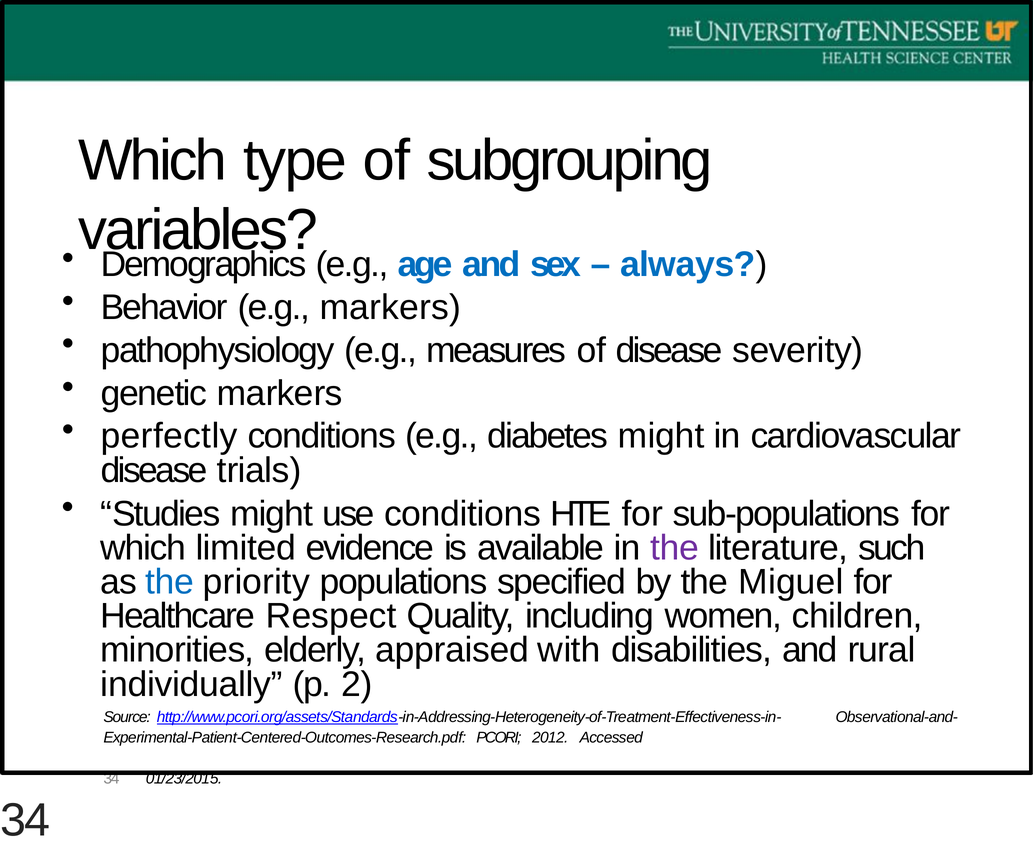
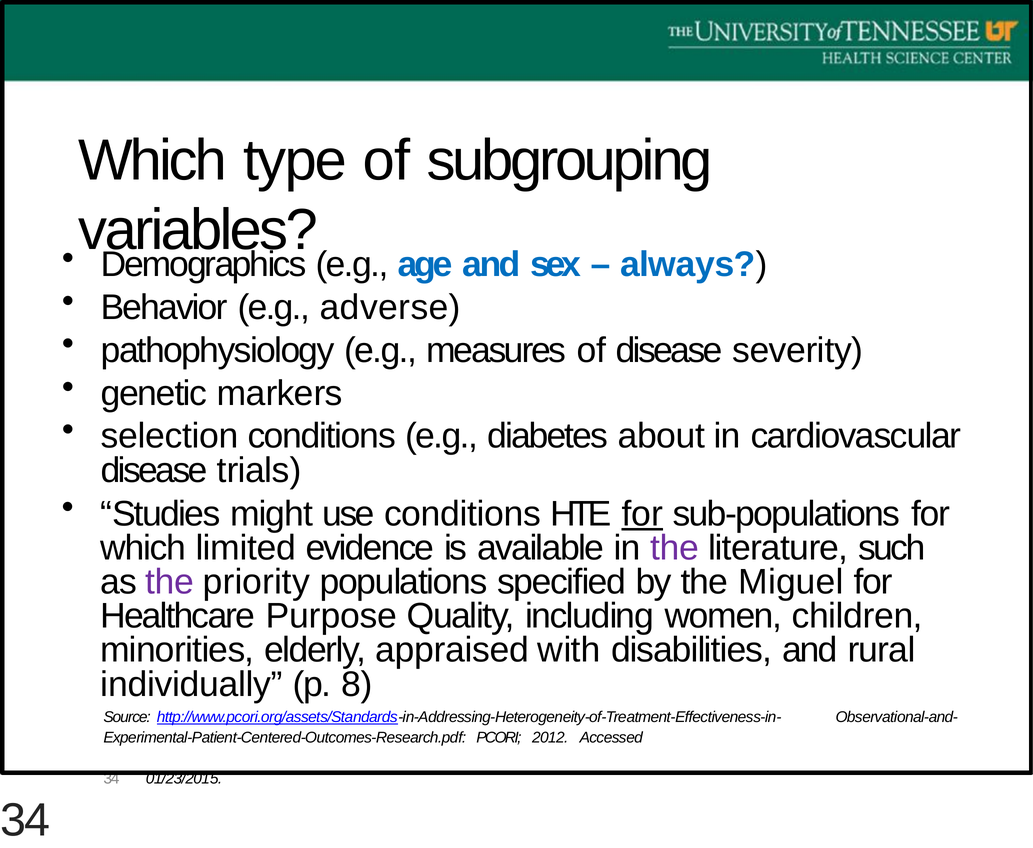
e.g markers: markers -> adverse (390, 307)
perfectly: perfectly -> selection (170, 436)
diabetes might: might -> about (661, 436)
for underline: none -> present (642, 514)
the colour: blue -> purple (170, 582)
Respect: Respect -> Purpose (331, 616)
2: 2 -> 8 (357, 684)
